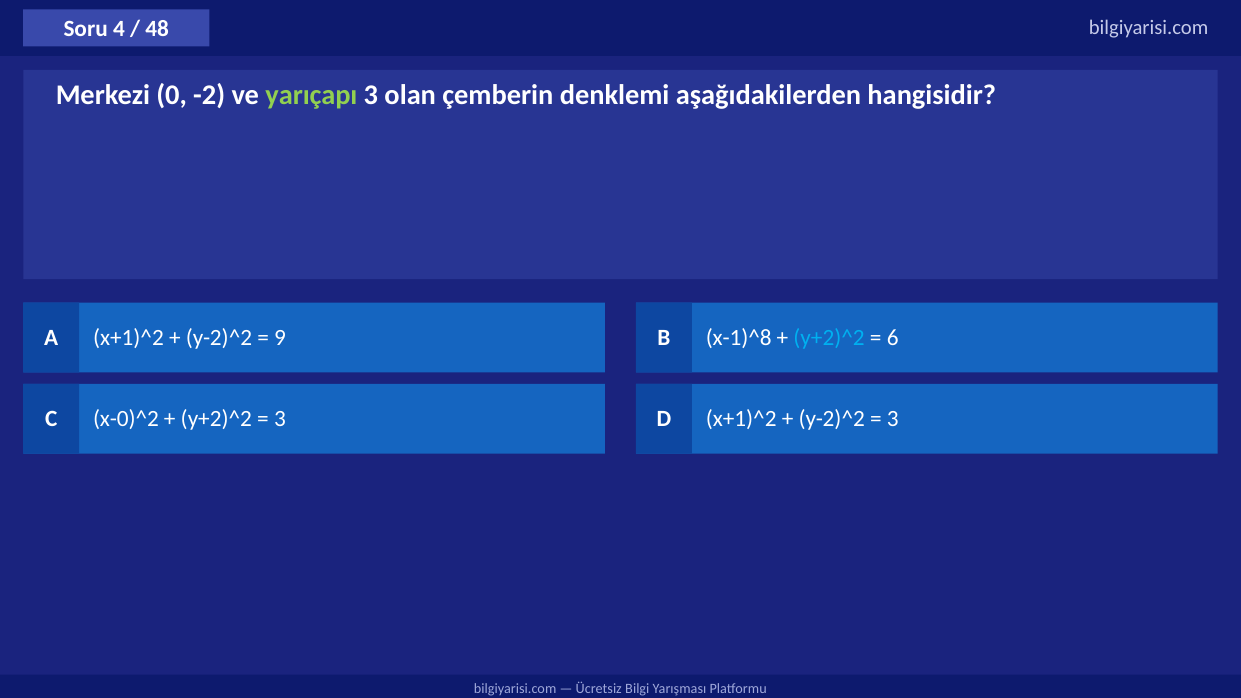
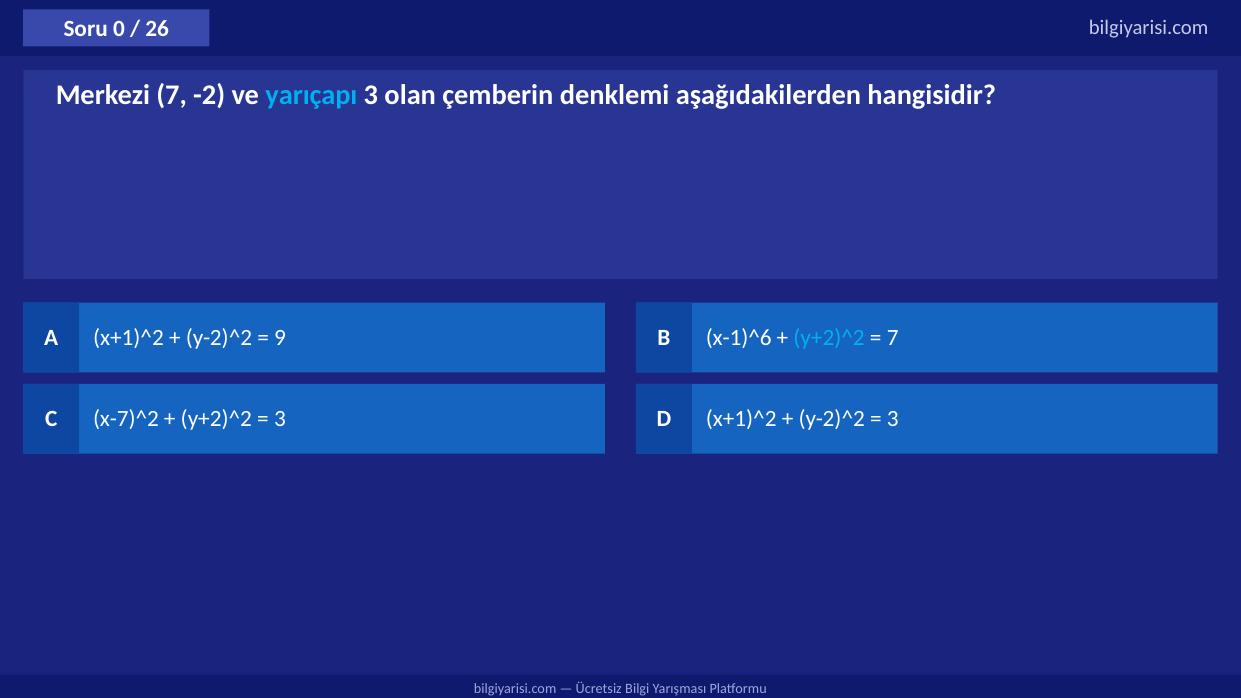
4: 4 -> 0 (119, 28)
48: 48 -> 26 (157, 28)
Merkezi 0: 0 -> 7 (172, 96)
yarıçapı colour: light green -> light blue (311, 96)
x-1)^8: x-1)^8 -> x-1)^6 (739, 338)
6: 6 -> 7 (893, 338)
x-0)^2: x-0)^2 -> x-7)^2 (126, 419)
